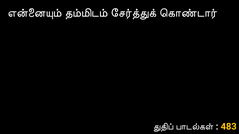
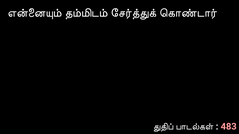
483 colour: yellow -> pink (229, 127)
